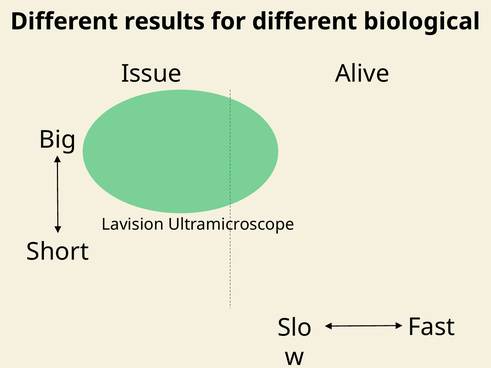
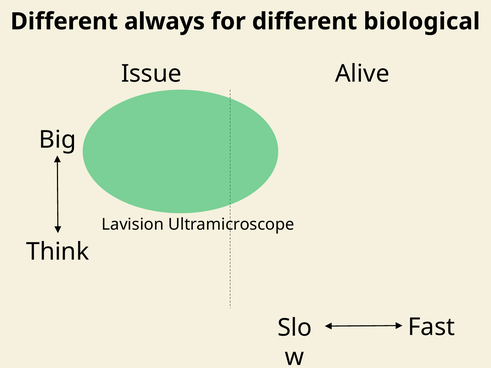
results: results -> always (165, 21)
Short: Short -> Think (58, 252)
